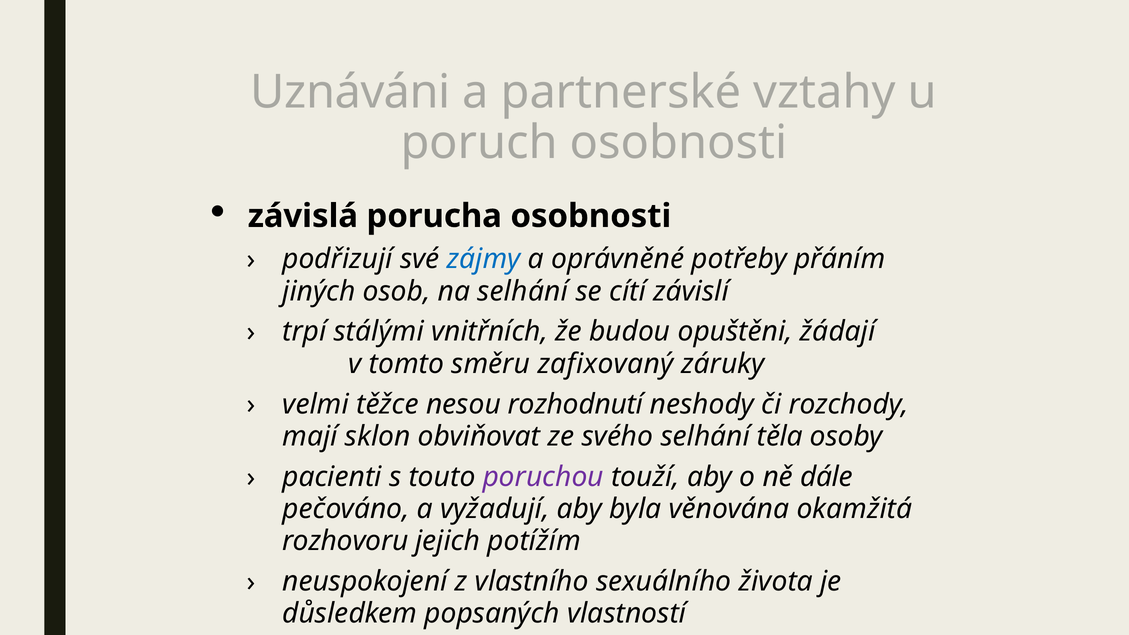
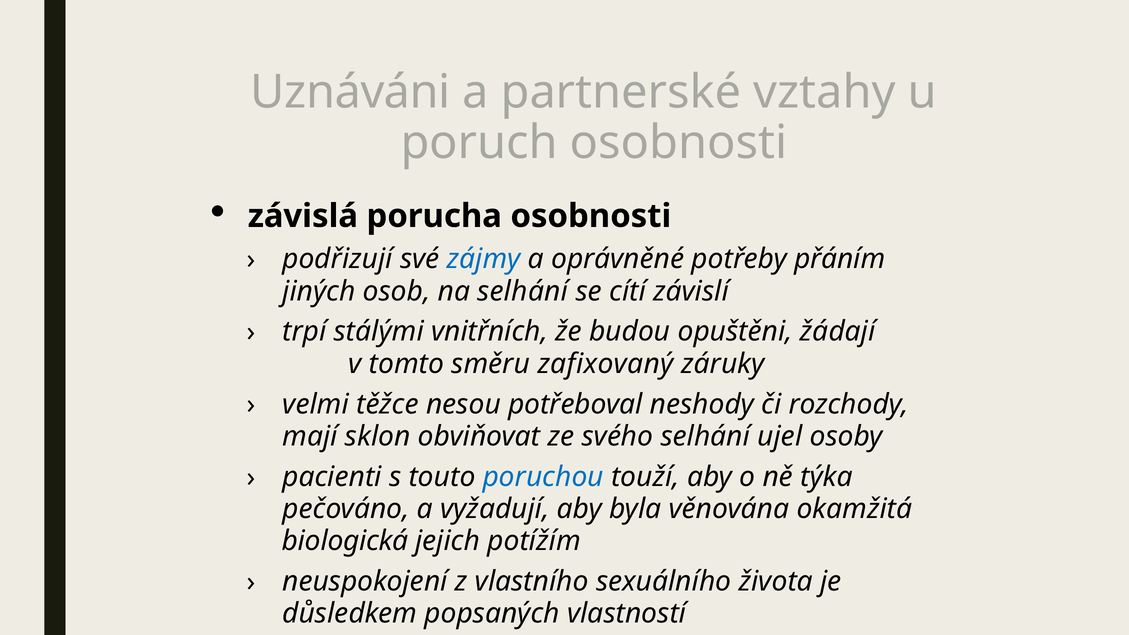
rozhodnutí: rozhodnutí -> potřeboval (575, 404)
těla: těla -> ujel (780, 436)
poruchou colour: purple -> blue (543, 477)
dále: dále -> týka (826, 477)
rozhovoru: rozhovoru -> biologická (345, 541)
